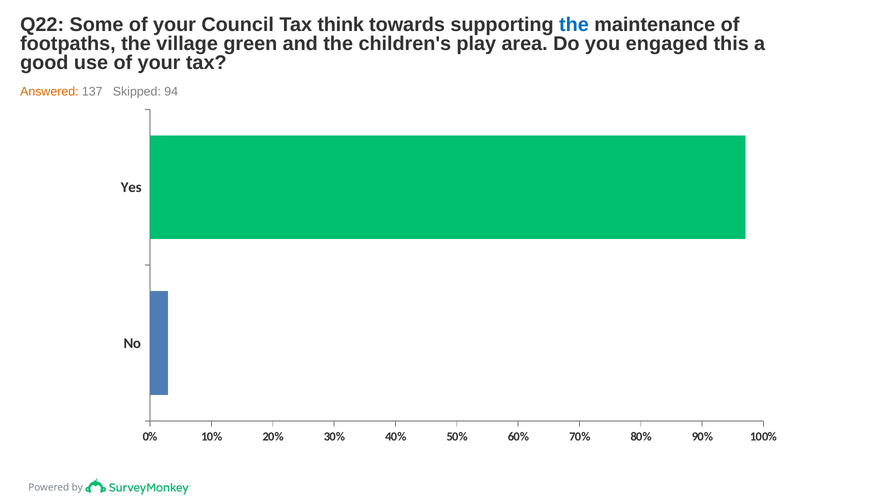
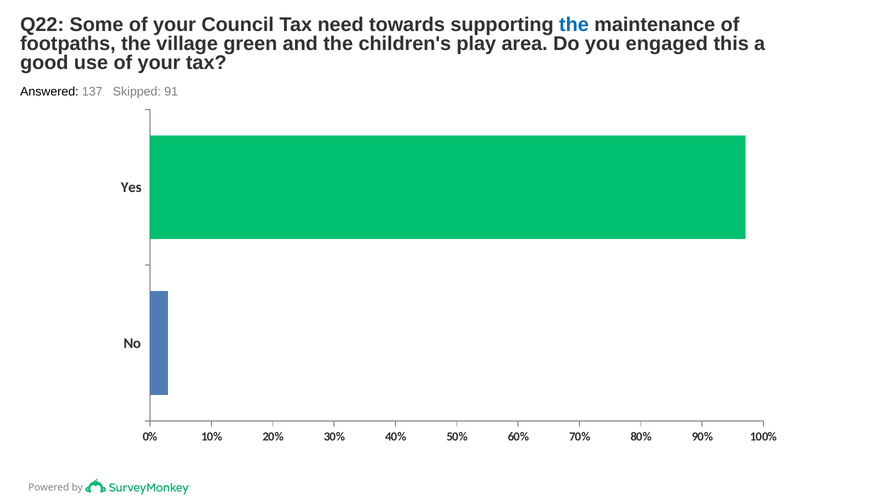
think: think -> need (341, 25)
Answered colour: orange -> black (49, 92)
94: 94 -> 91 (171, 92)
